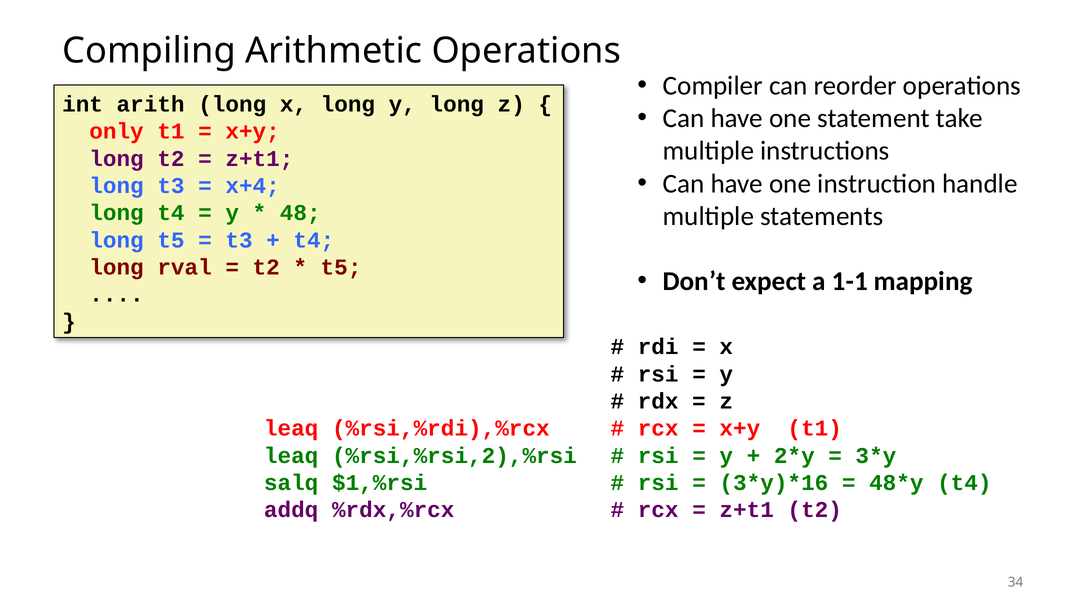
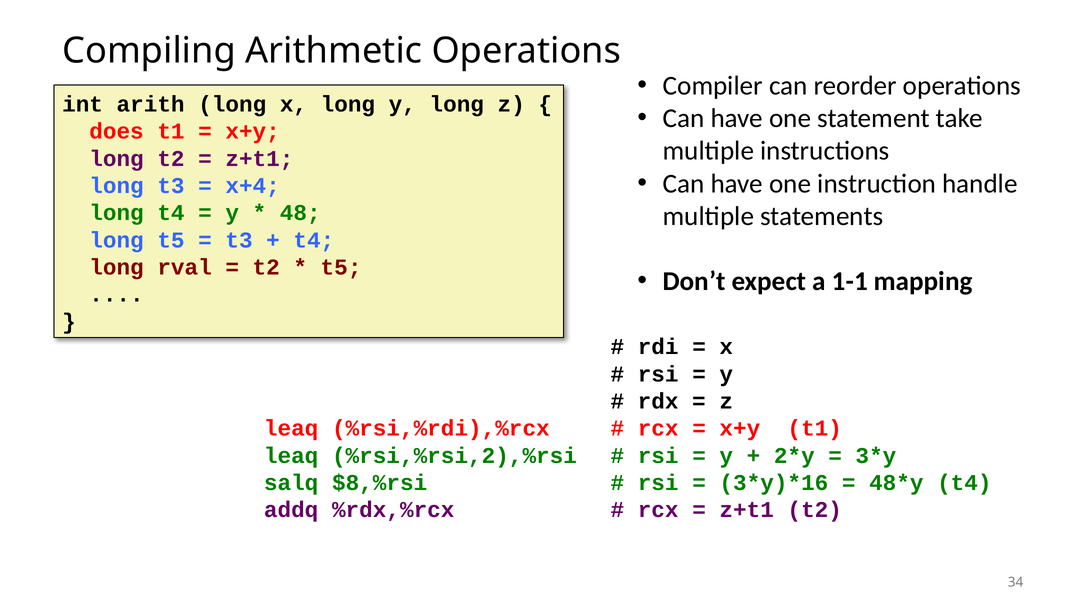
only: only -> does (117, 131)
$1,%rsi: $1,%rsi -> $8,%rsi (380, 483)
